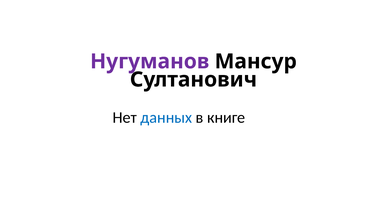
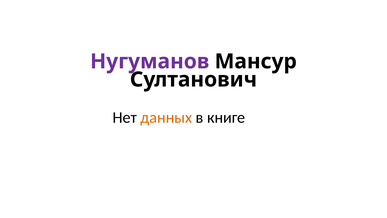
данных colour: blue -> orange (166, 117)
